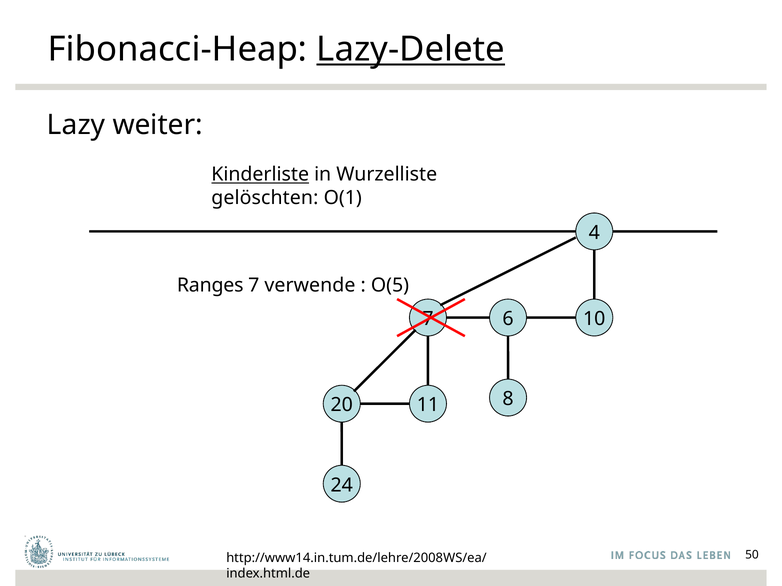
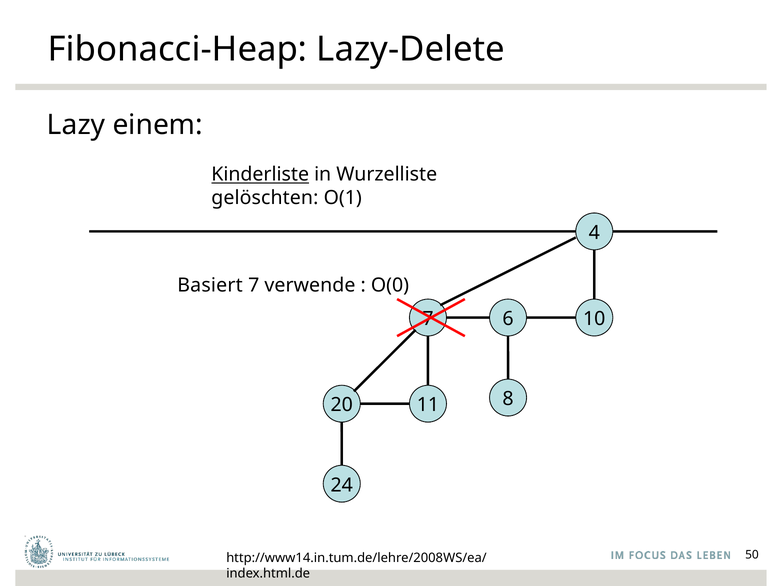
Lazy-Delete underline: present -> none (411, 49)
weiter: weiter -> einem (158, 125)
Ranges: Ranges -> Basiert (210, 286)
O(5: O(5 -> O(0 (390, 286)
